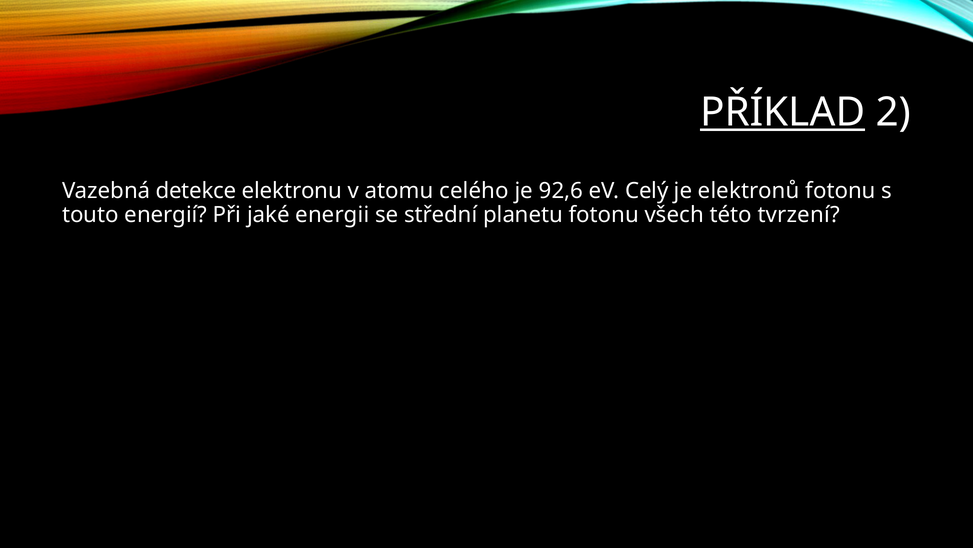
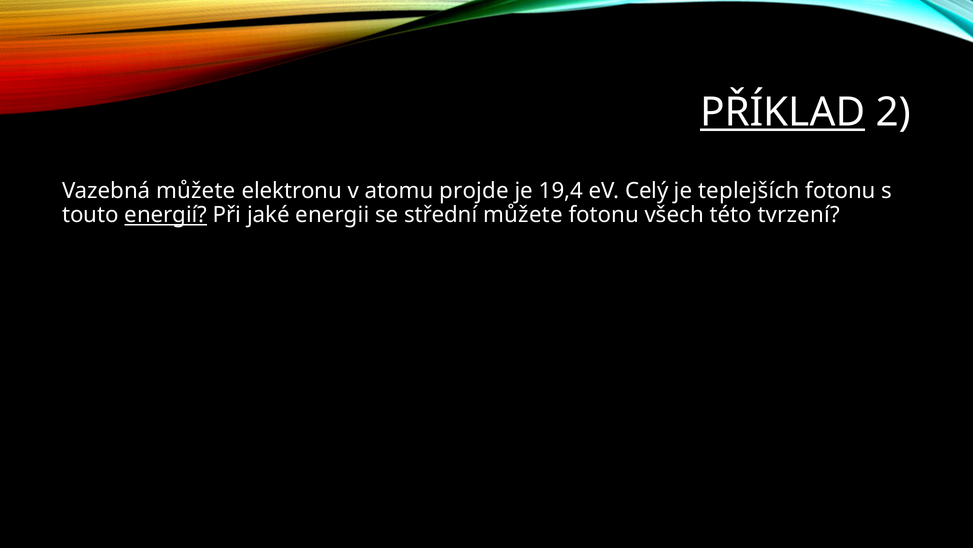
Vazebná detekce: detekce -> můžete (196, 191)
celého: celého -> projde (474, 191)
92,6: 92,6 -> 19,4 (561, 191)
elektronů: elektronů -> teplejších (749, 191)
energií underline: none -> present (166, 215)
střední planetu: planetu -> můžete (523, 215)
